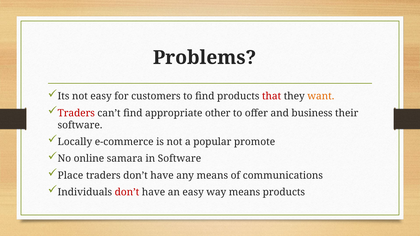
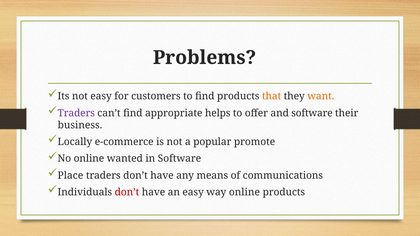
that colour: red -> orange (272, 96)
Traders colour: red -> purple (76, 113)
other: other -> helps (218, 113)
and business: business -> software (312, 113)
software: software -> business (80, 125)
samara: samara -> wanted (125, 159)
way means: means -> online (244, 192)
